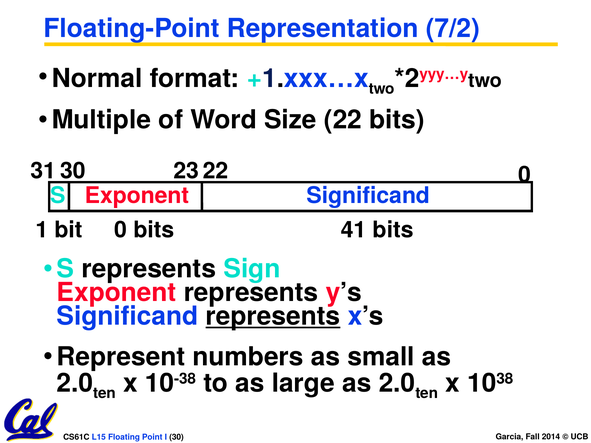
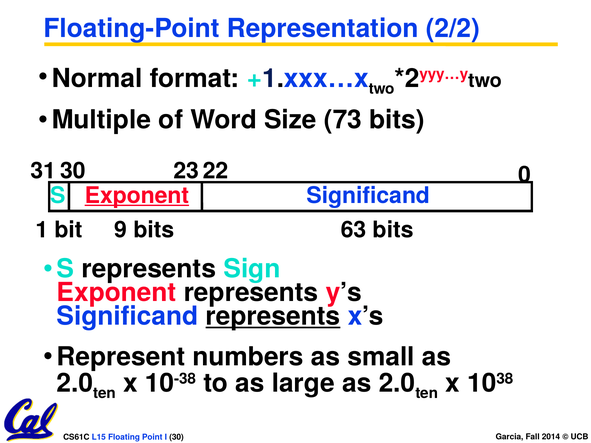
7/2: 7/2 -> 2/2 (453, 29)
22: 22 -> 73 (343, 120)
Exponent underline: none -> present (137, 196)
bit 0: 0 -> 9 (121, 230)
41: 41 -> 63 (354, 230)
